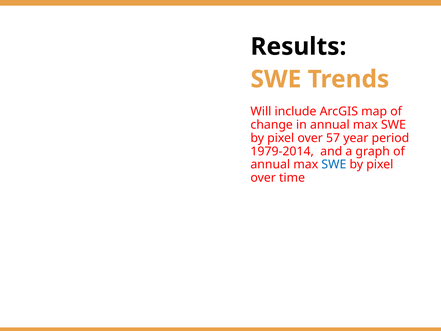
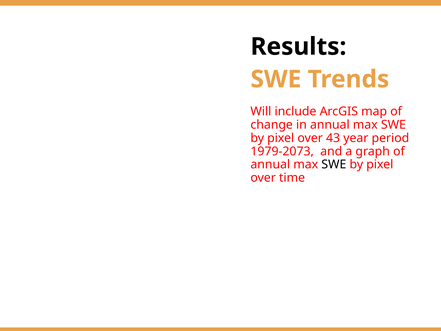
57: 57 -> 43 (333, 138)
1979-2014: 1979-2014 -> 1979-2073 (282, 151)
SWE colour: blue -> black (334, 164)
